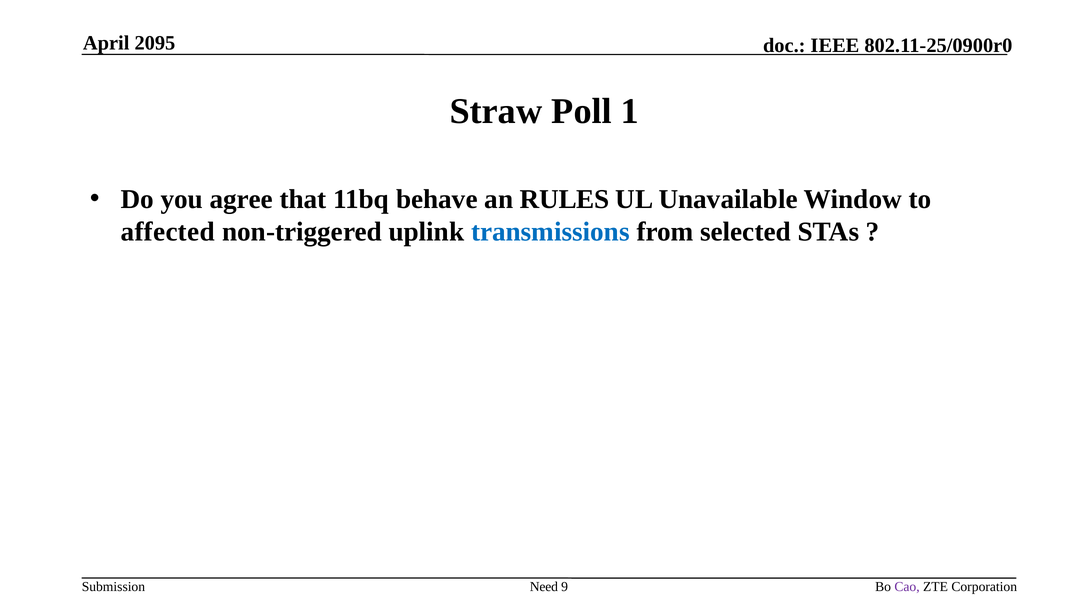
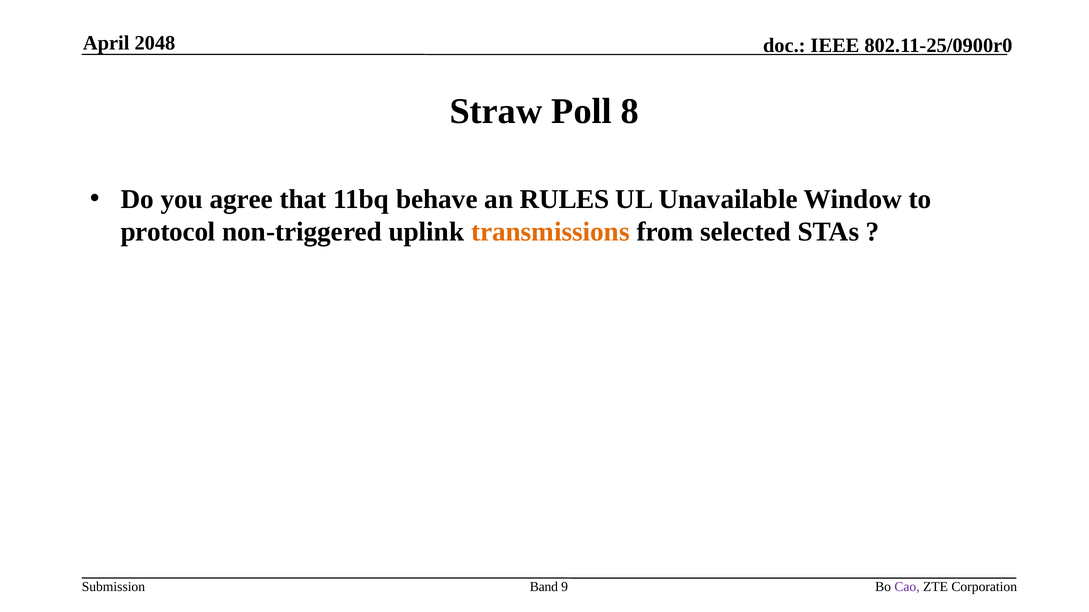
2095: 2095 -> 2048 (155, 43)
1: 1 -> 8 (630, 111)
affected: affected -> protocol (168, 232)
transmissions colour: blue -> orange (550, 232)
Need: Need -> Band (544, 587)
